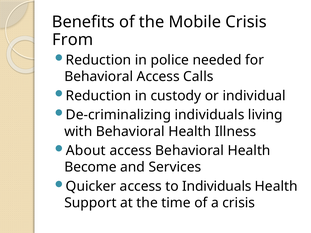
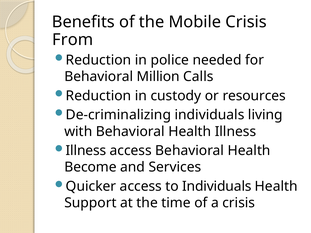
Behavioral Access: Access -> Million (158, 77)
individual: individual -> resources (254, 96)
About: About -> Illness (86, 151)
